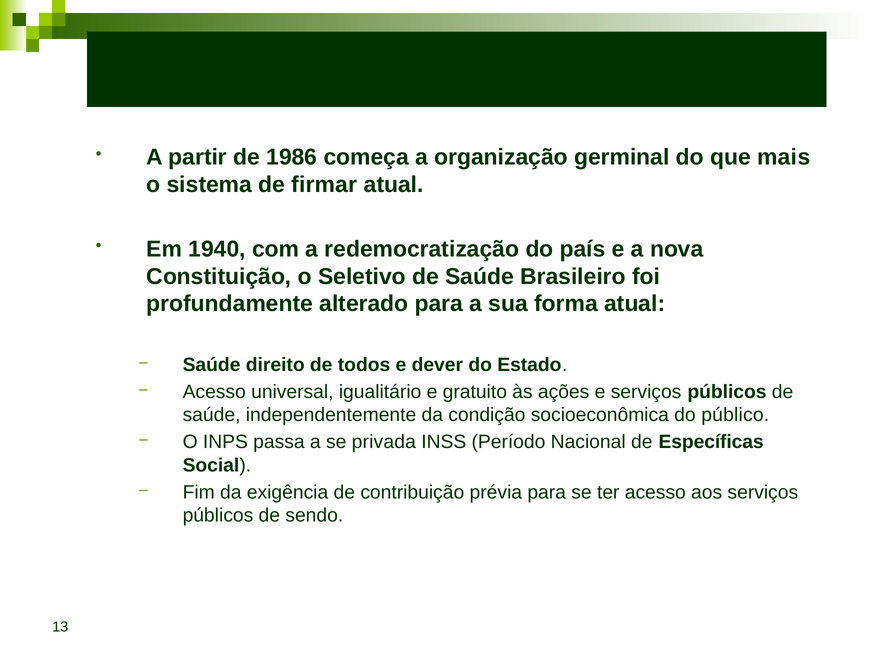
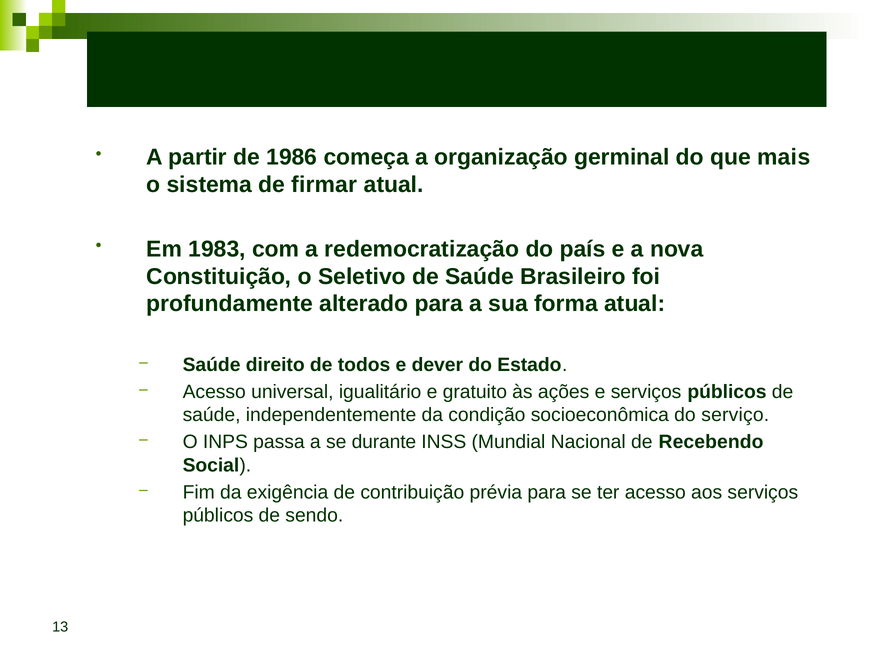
1940: 1940 -> 1983 (217, 249)
público: público -> serviço (735, 415)
privada: privada -> durante (384, 442)
Período: Período -> Mundial (509, 442)
Específicas: Específicas -> Recebendo (711, 442)
